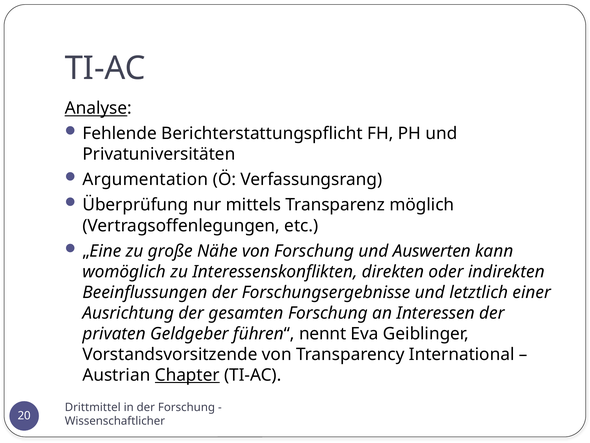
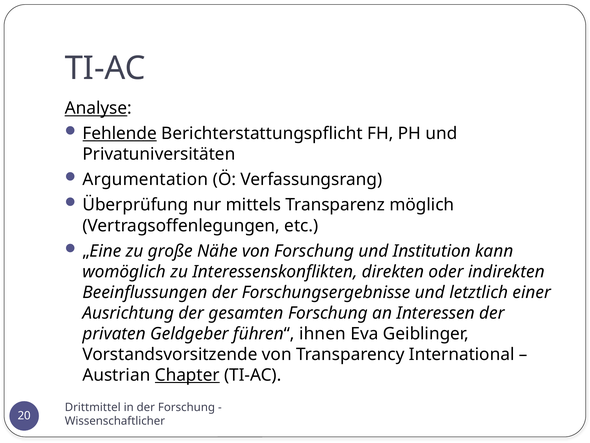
Fehlende underline: none -> present (120, 133)
Auswerten: Auswerten -> Institution (432, 251)
nennt: nennt -> ihnen (322, 333)
